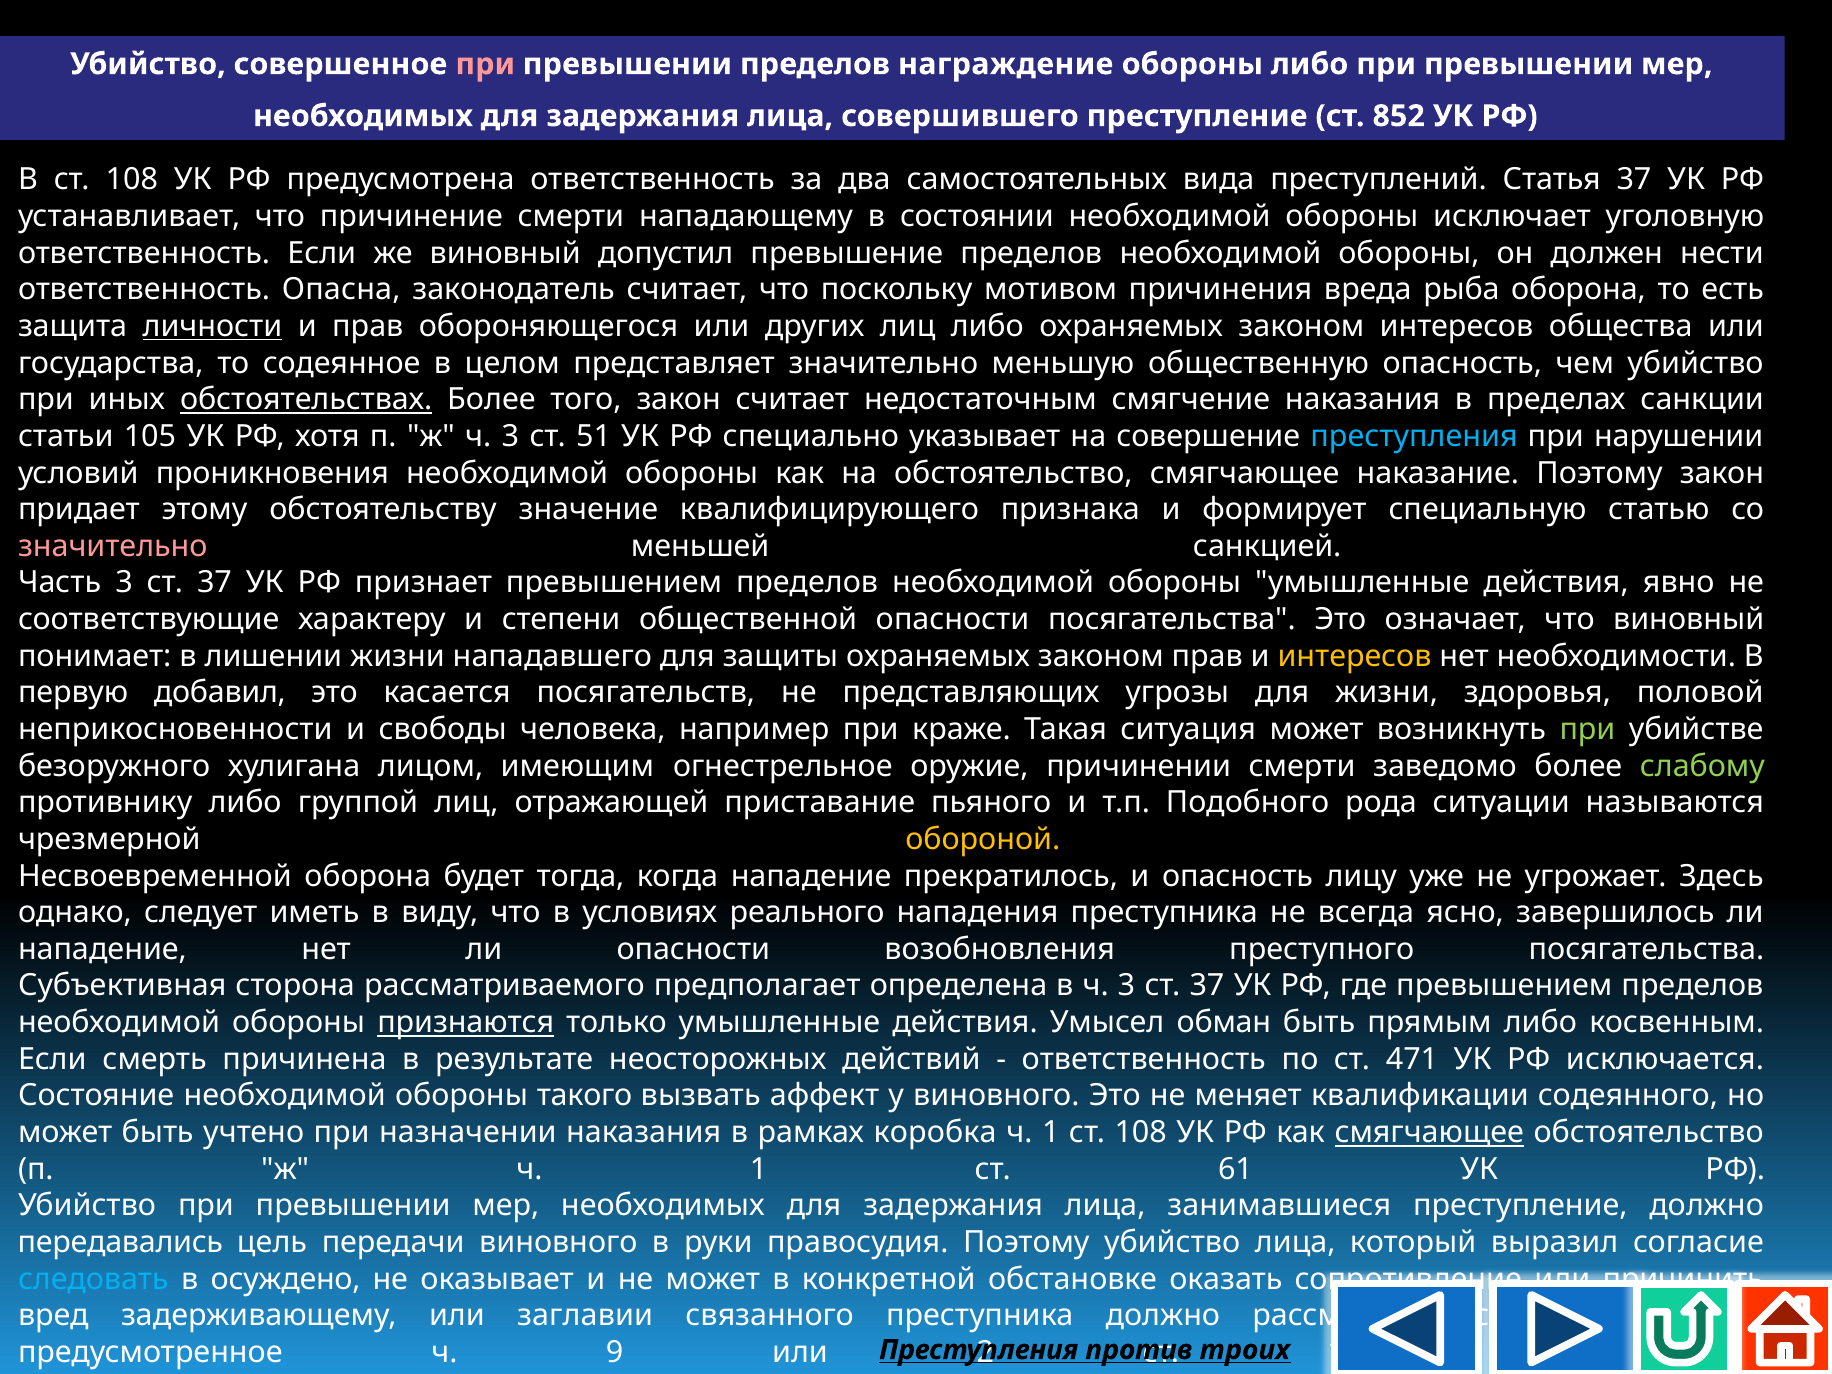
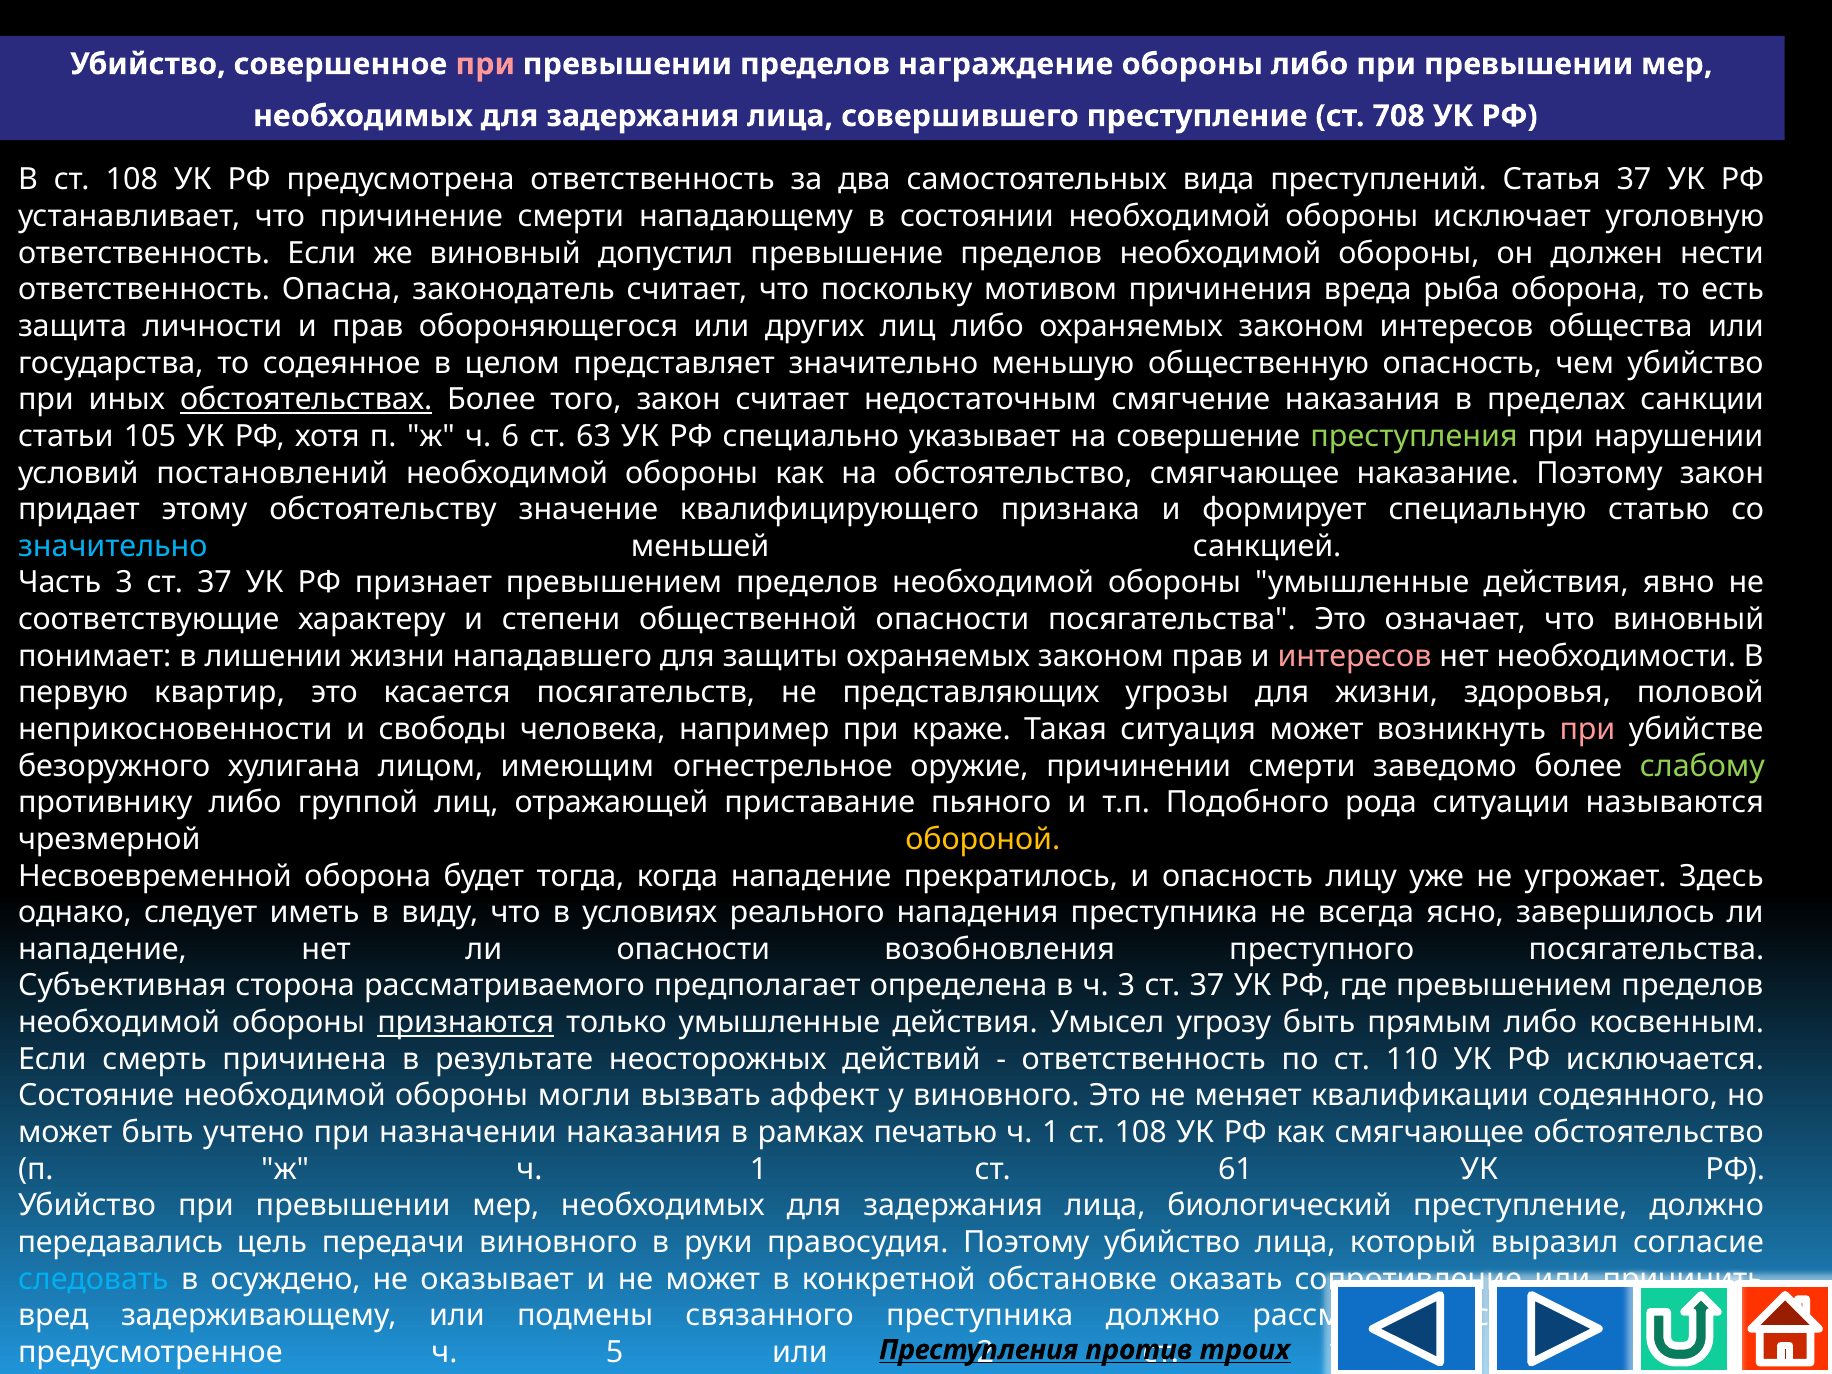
852: 852 -> 708 (1399, 116)
личности underline: present -> none (213, 326)
ж ч 3: 3 -> 6 (510, 436)
51: 51 -> 63 (594, 436)
преступления colour: light blue -> light green (1414, 436)
проникновения: проникновения -> постановлений (272, 473)
значительно colour: pink -> light blue (113, 546)
интересов colour: yellow -> pink (1355, 656)
добавил: добавил -> квартир (220, 693)
при colour: light green -> pink (1587, 729)
обман: обман -> угрозу (1224, 1023)
471: 471 -> 110 (1412, 1059)
такого: такого -> могли (584, 1096)
коробка: коробка -> печатью (935, 1132)
смягчающее underline: present -> none (1429, 1132)
занимавшиеся: занимавшиеся -> биологический (1279, 1206)
заглавии: заглавии -> подмены (585, 1316)
9: 9 -> 5 (615, 1352)
